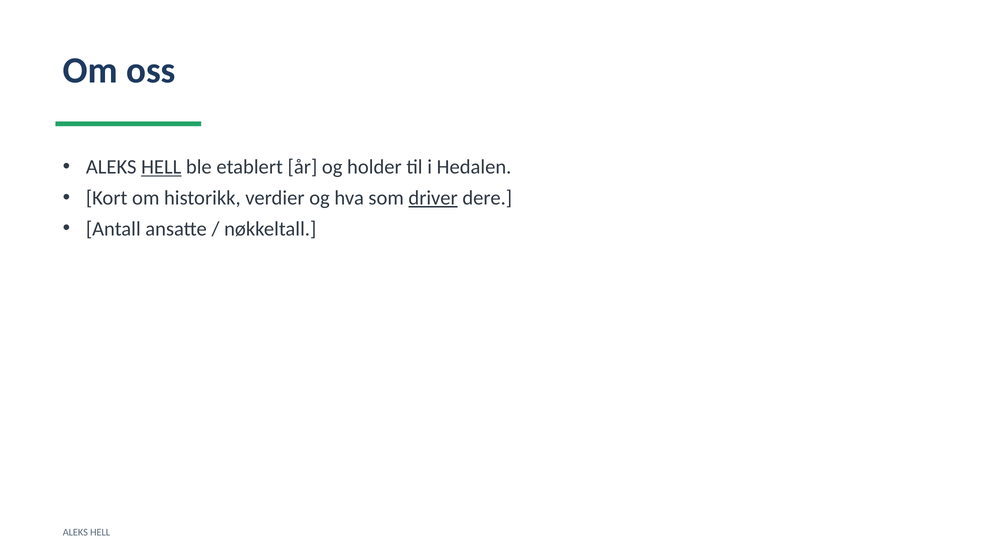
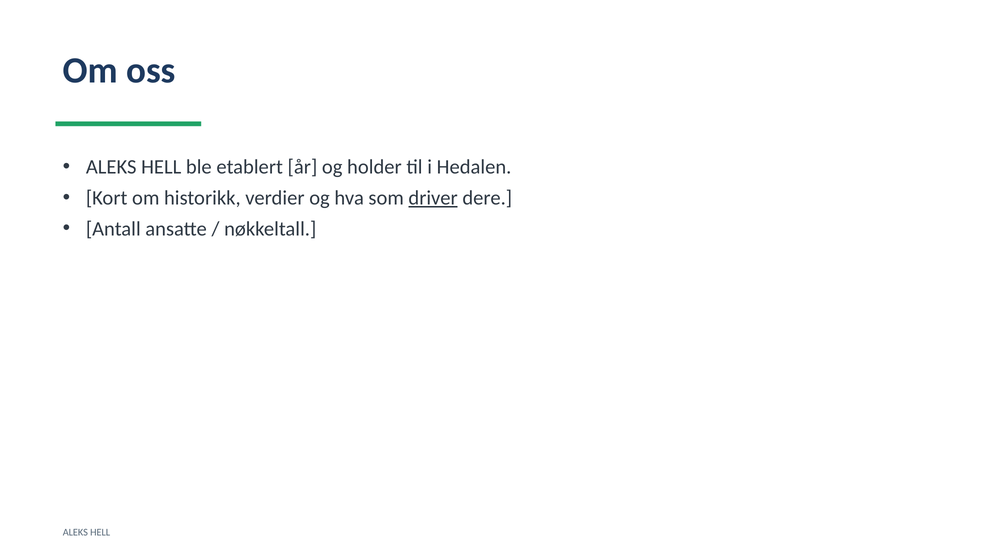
HELL underline: present -> none (161, 167)
